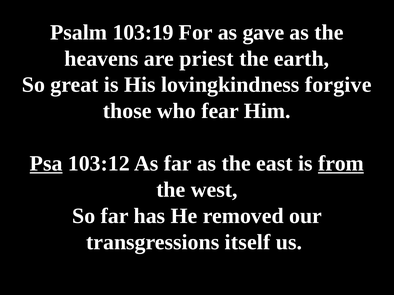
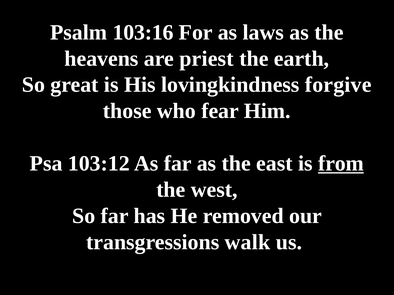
103:19: 103:19 -> 103:16 (143, 32)
gave: gave -> laws (263, 32)
Psa underline: present -> none (46, 164)
itself: itself -> walk (247, 243)
